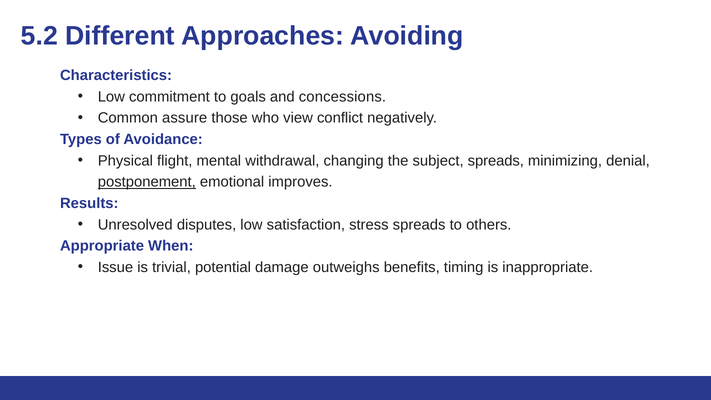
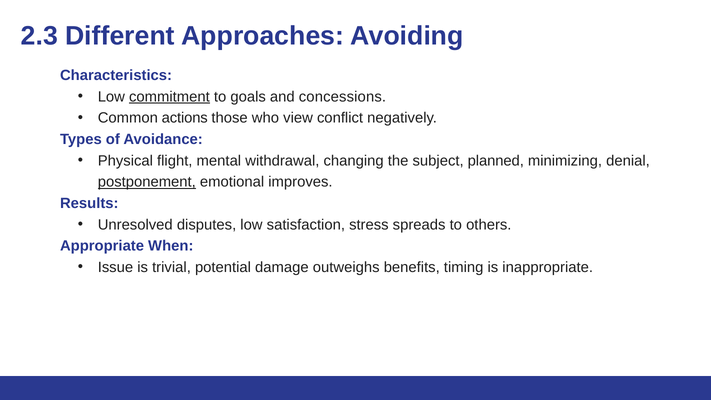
5.2: 5.2 -> 2.3 (39, 36)
commitment underline: none -> present (169, 97)
assure: assure -> actions (185, 118)
subject spreads: spreads -> planned (496, 161)
